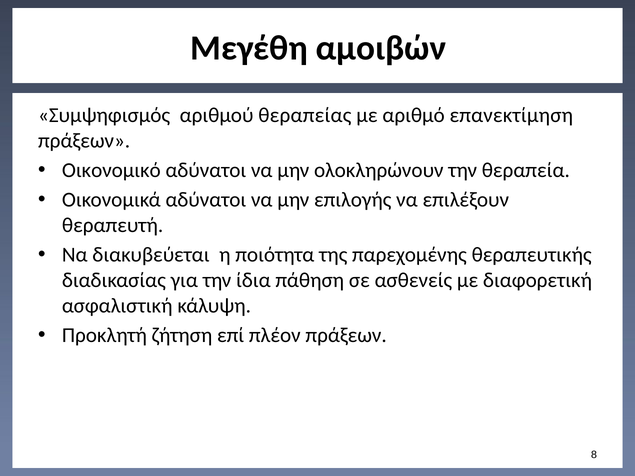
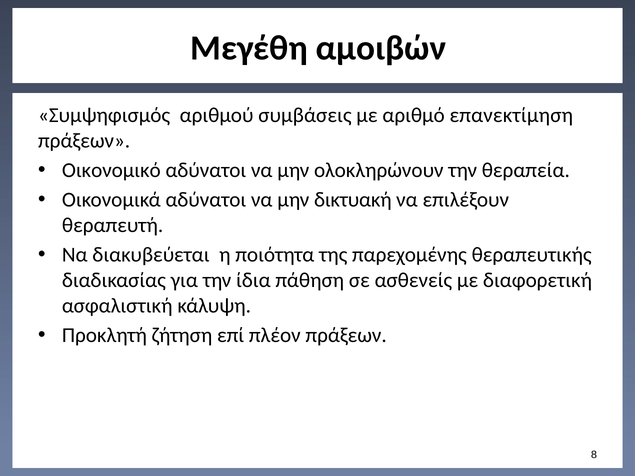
θεραπείας: θεραπείας -> συμβάσεις (305, 115)
επιλογής: επιλογής -> δικτυακή (353, 200)
